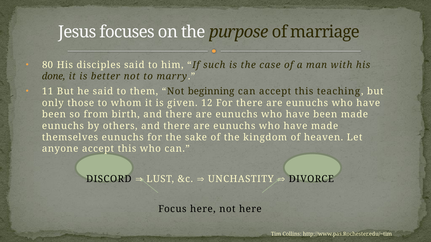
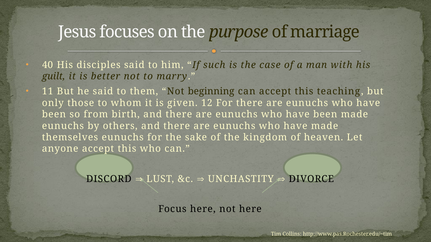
80: 80 -> 40 (48, 65)
done: done -> guilt (54, 77)
